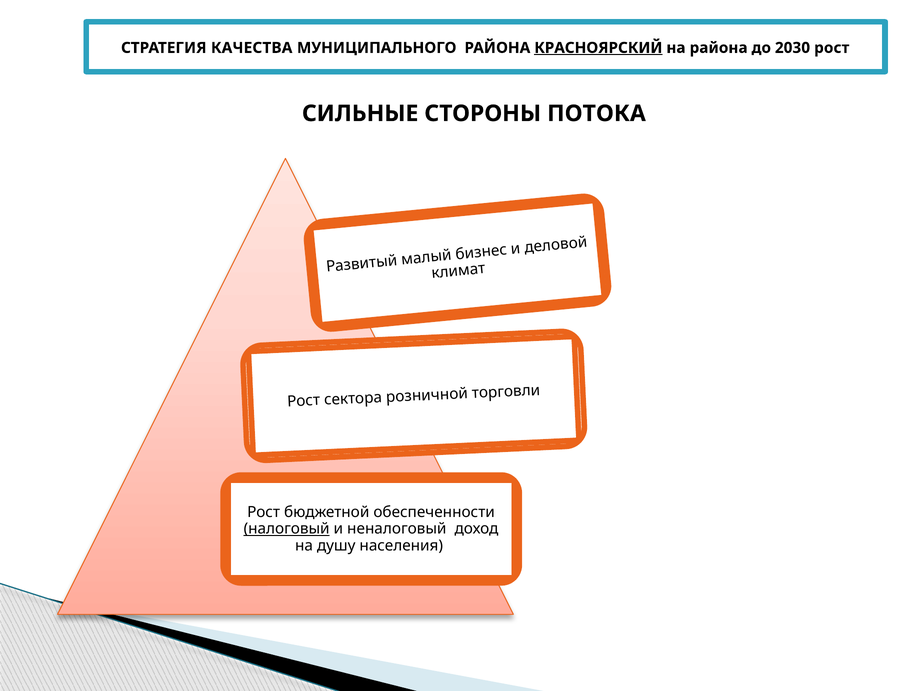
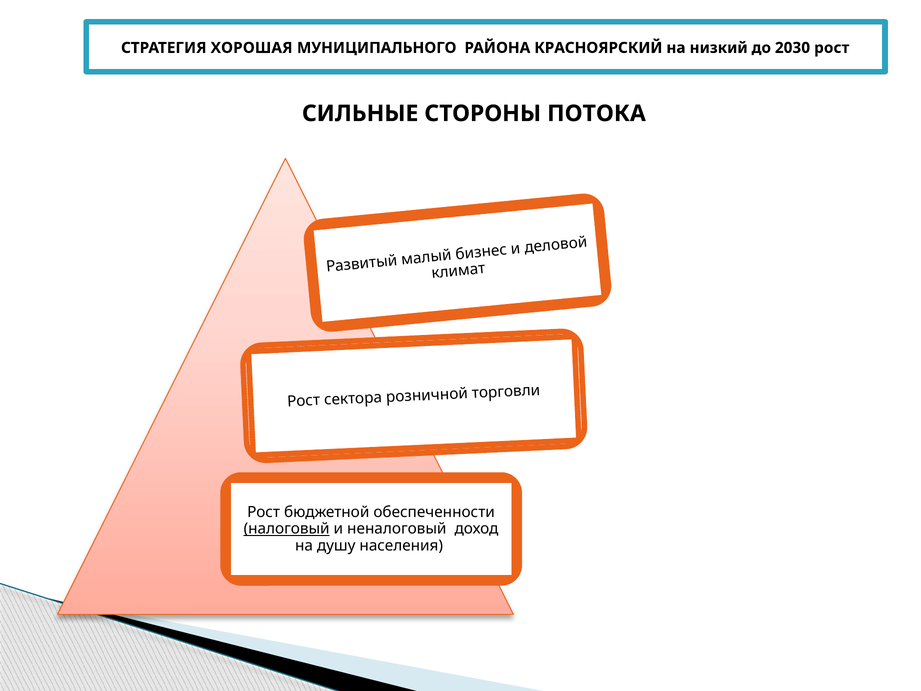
КАЧЕСТВА: КАЧЕСТВА -> ХОРОШАЯ (252, 48)
КРАСНОЯРСКИЙ underline: present -> none (598, 48)
на района: района -> низкий (719, 48)
